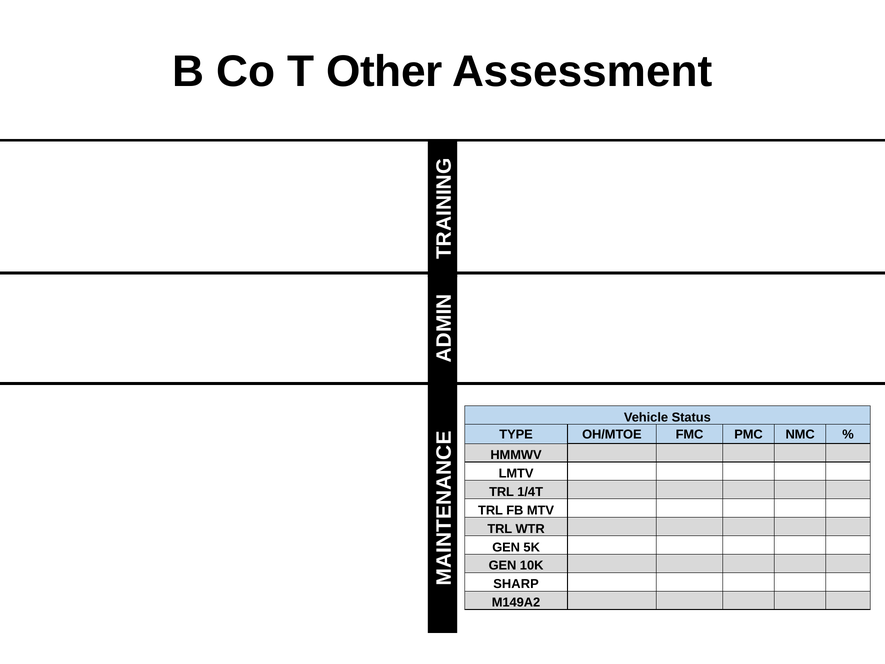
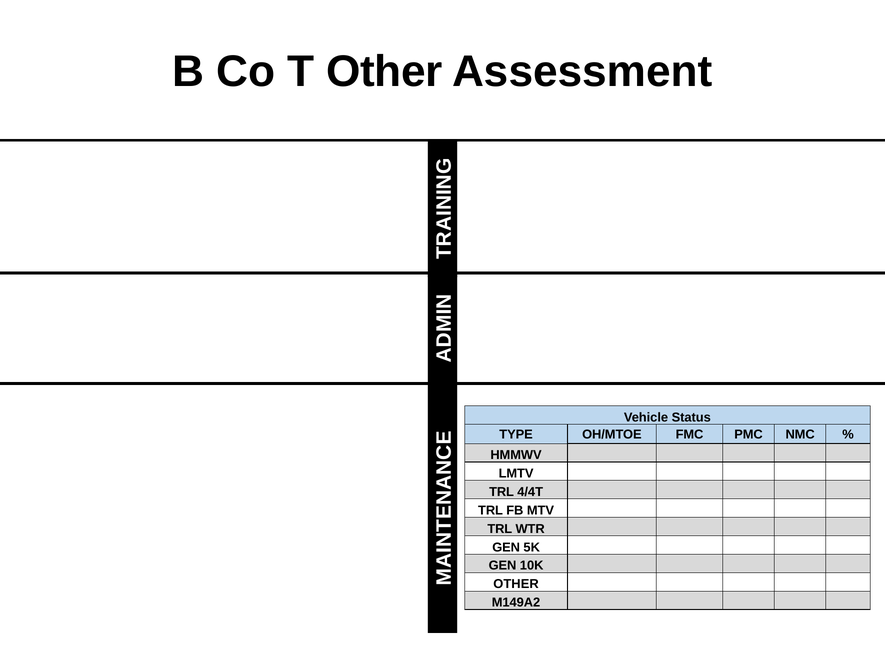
1/4T: 1/4T -> 4/4T (530, 492)
SHARP: SHARP -> OTHER (516, 584)
